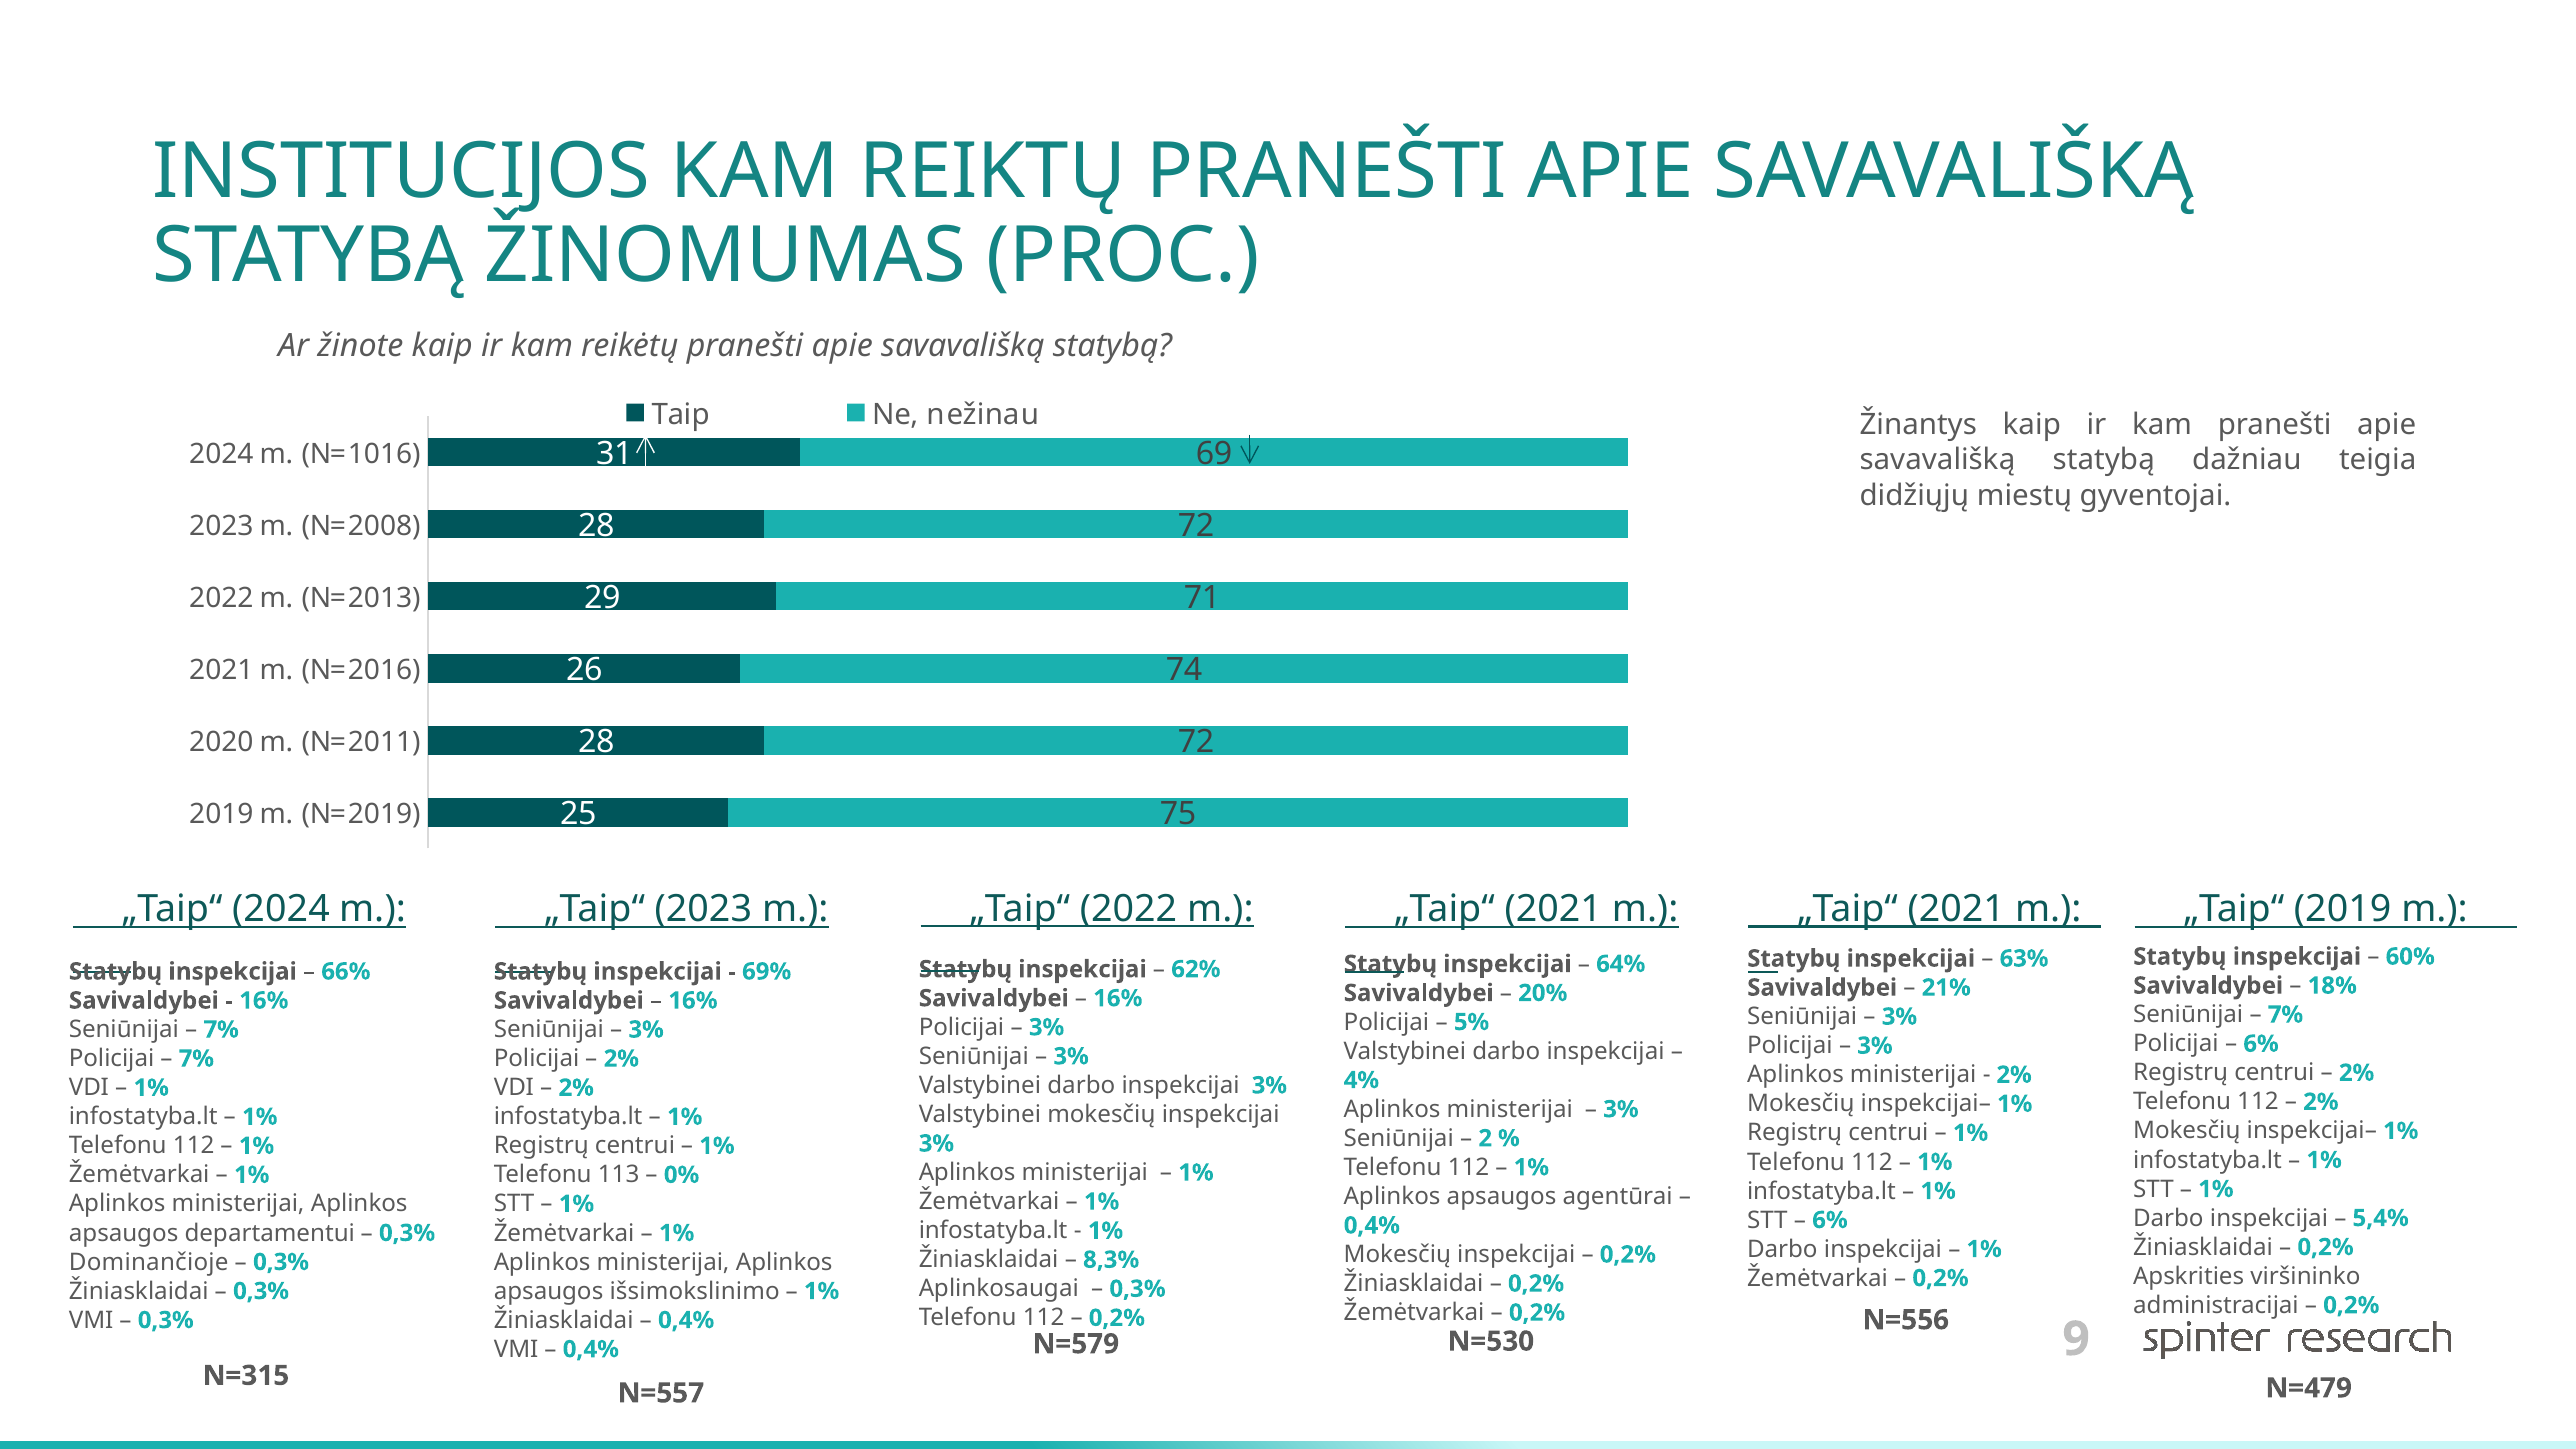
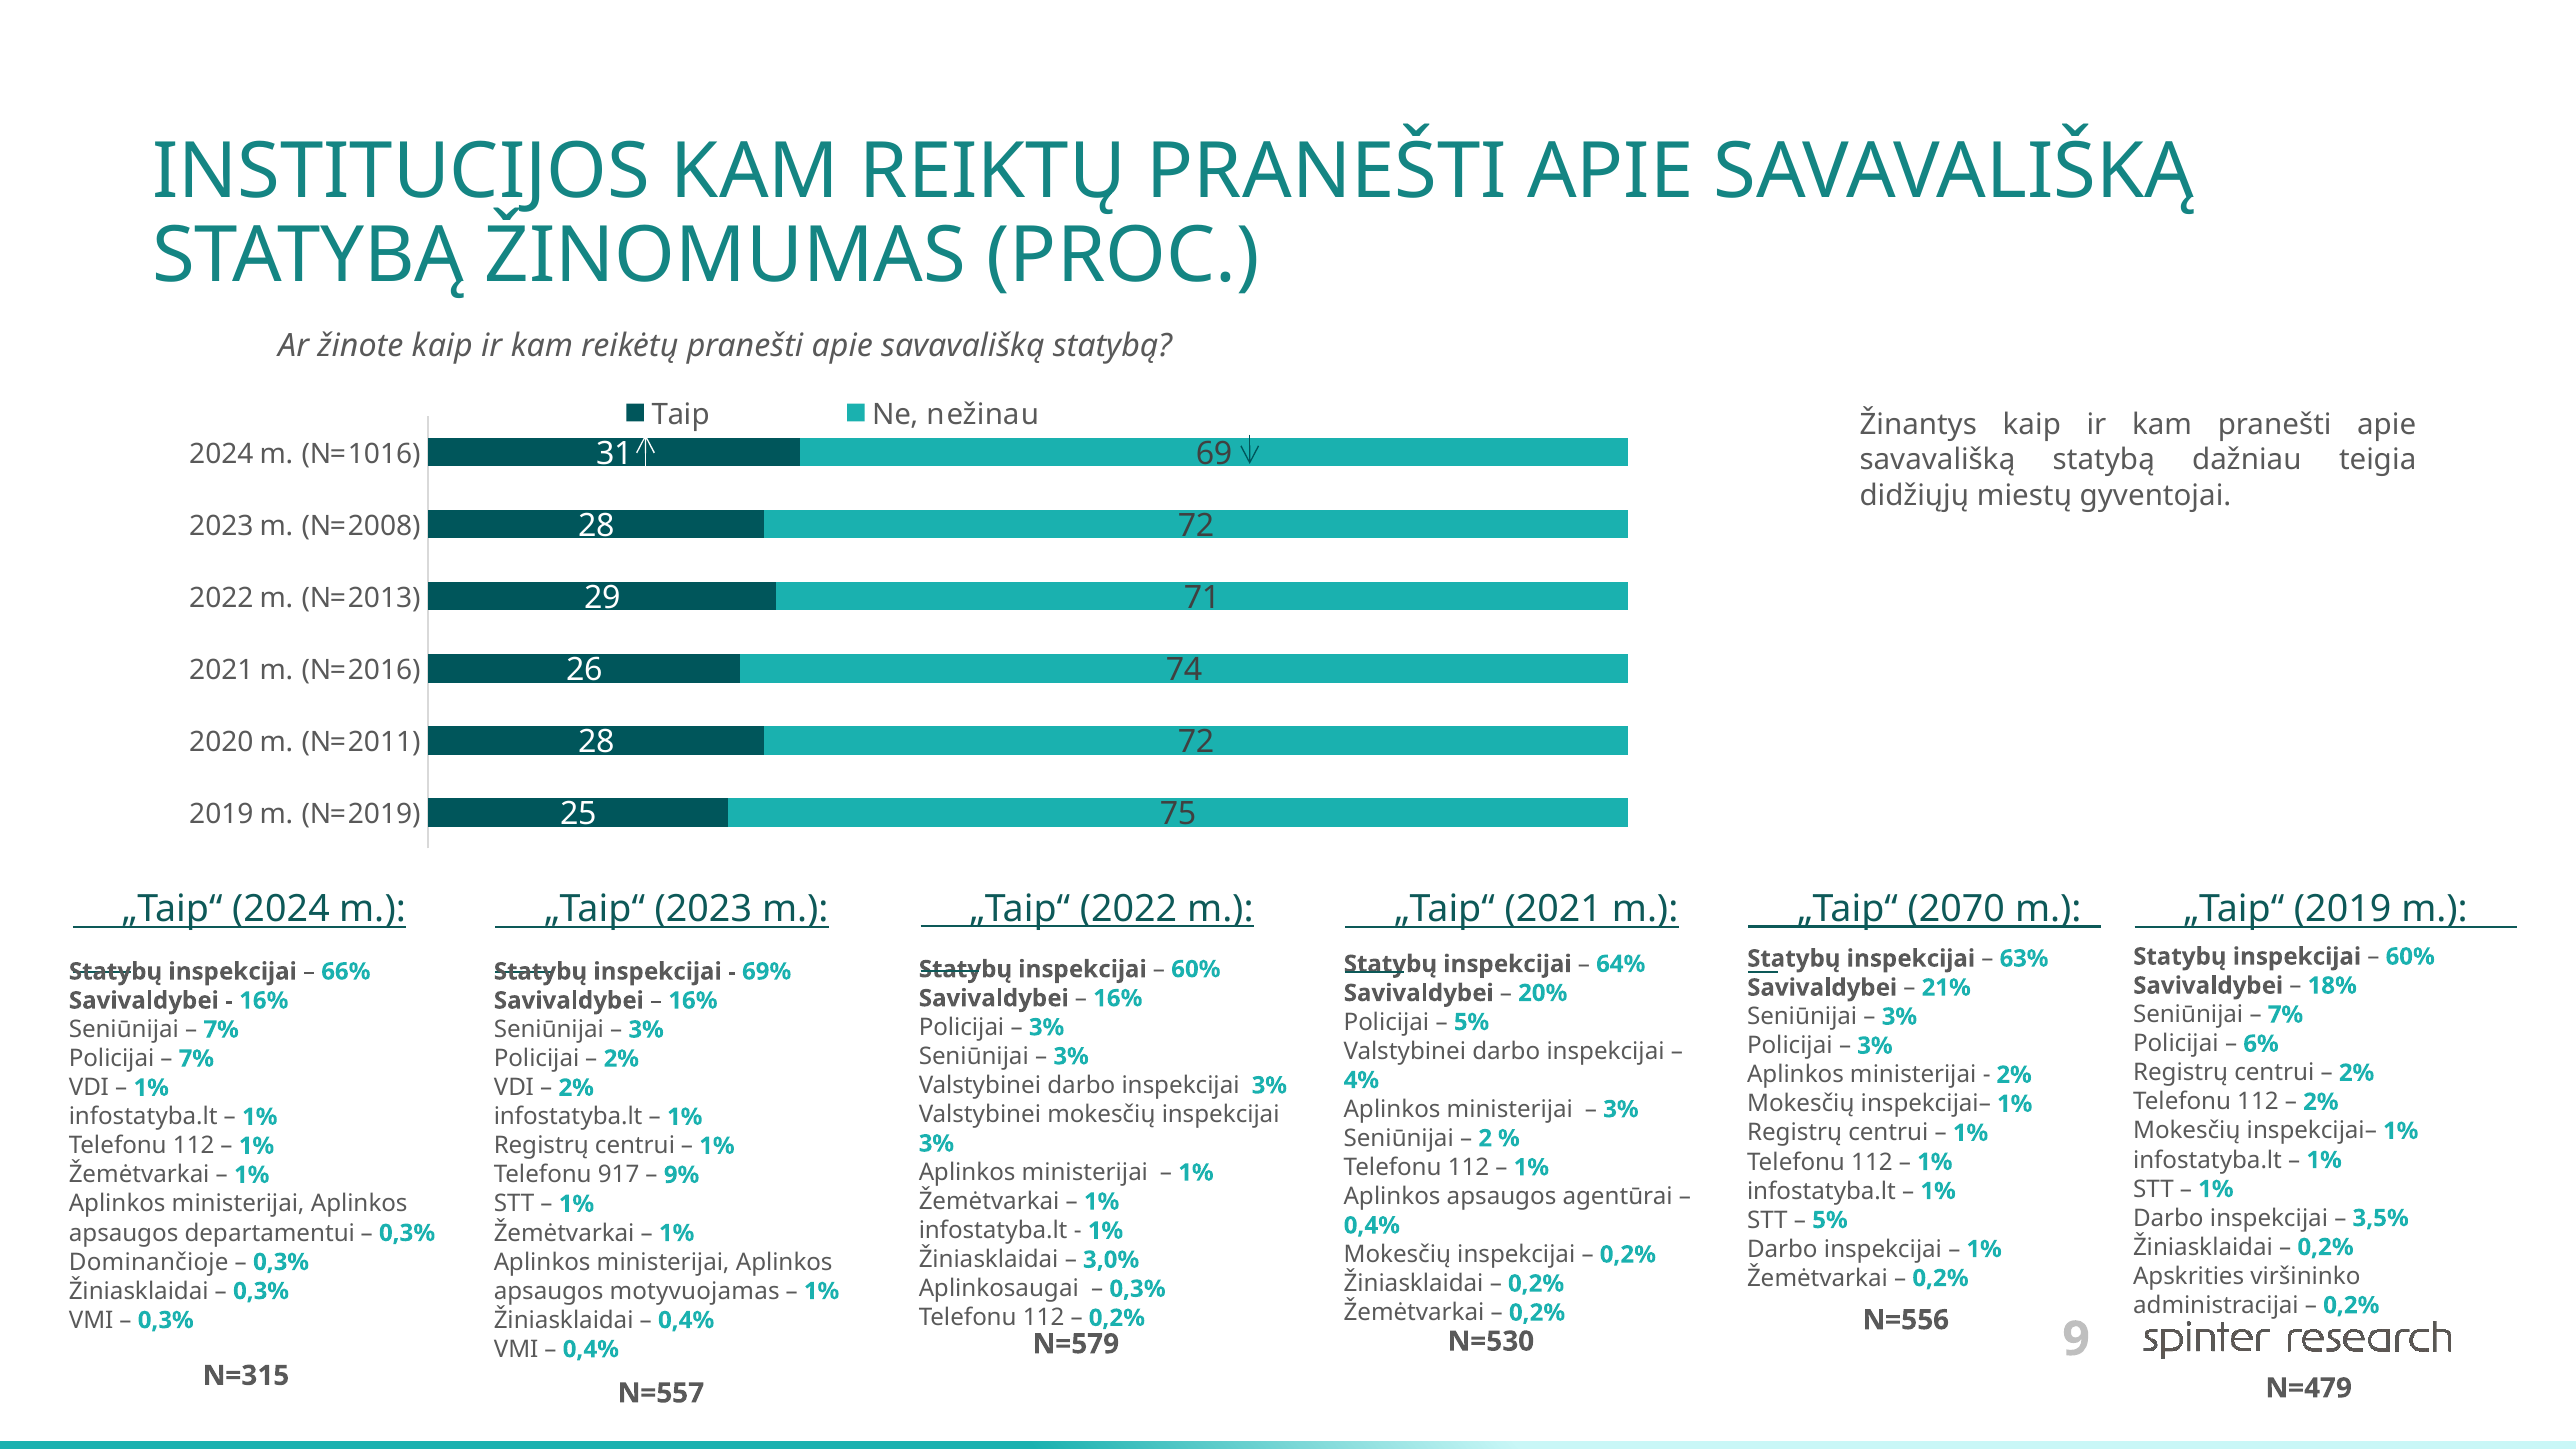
m „Taip“ 2021: 2021 -> 2070 (1956, 909)
62%: 62% -> 60% (1196, 969)
113: 113 -> 917 (619, 1175)
0%: 0% -> 9% (682, 1175)
5,4%: 5,4% -> 3,5% (2381, 1218)
6%: 6% -> 5% (1830, 1220)
8,3%: 8,3% -> 3,0% (1111, 1260)
išsimokslinimo: išsimokslinimo -> motyvuojamas (695, 1291)
